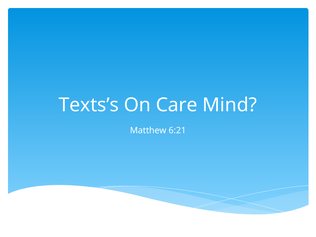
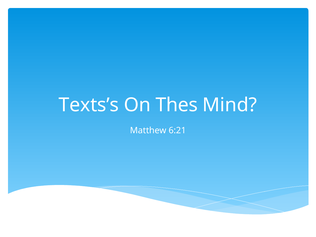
Care: Care -> Thes (177, 105)
